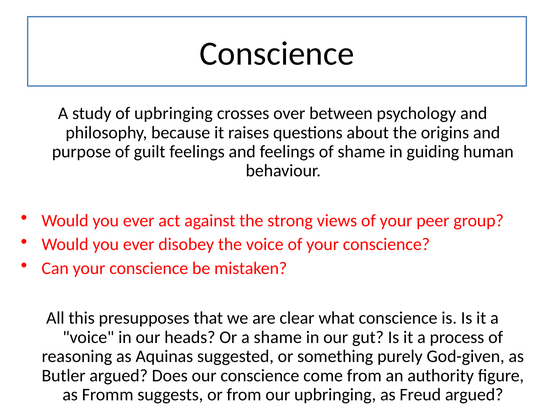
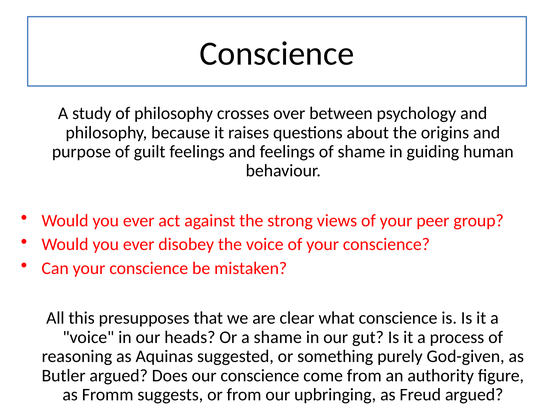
of upbringing: upbringing -> philosophy (174, 113)
